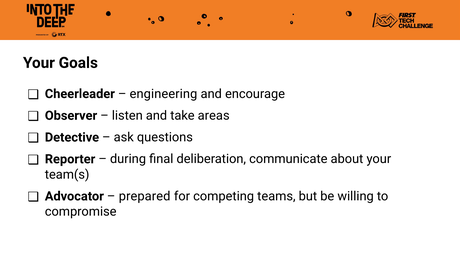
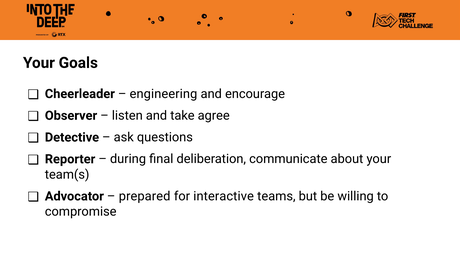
areas: areas -> agree (214, 115)
competing: competing -> interactive (224, 196)
